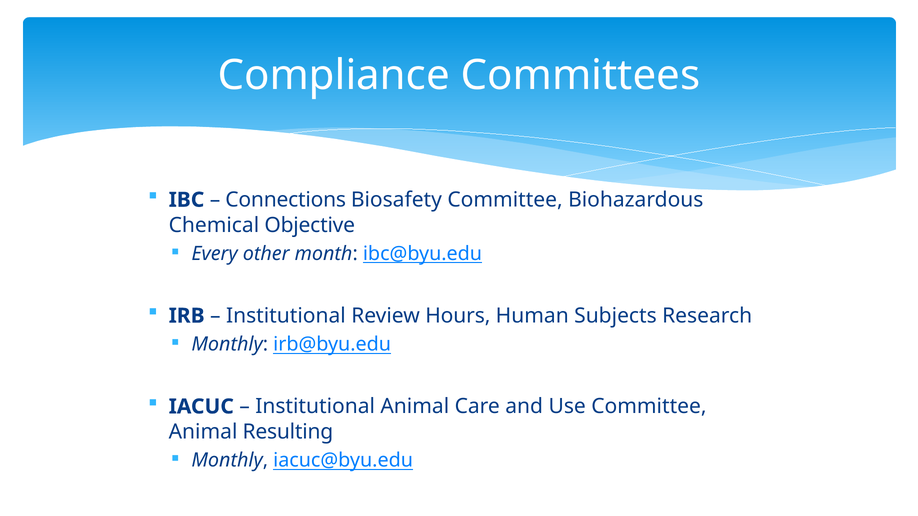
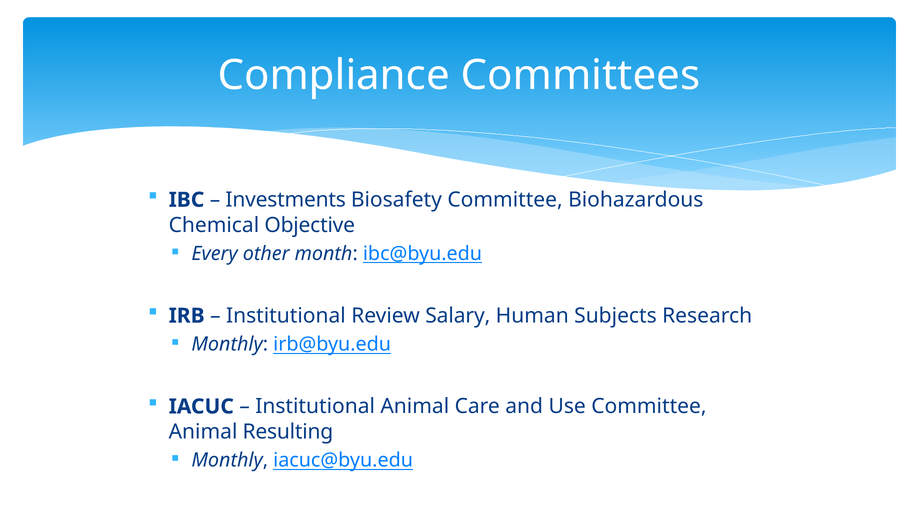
Connections: Connections -> Investments (286, 200)
Hours: Hours -> Salary (458, 316)
